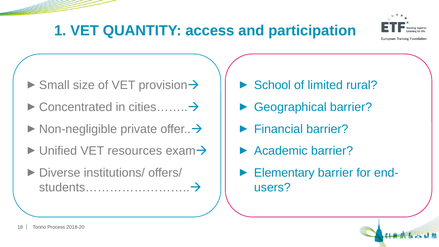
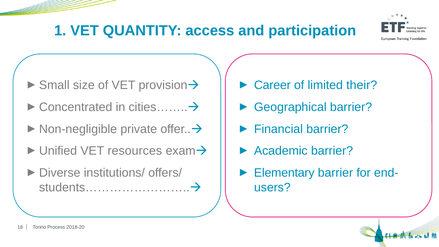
School: School -> Career (272, 85)
rural: rural -> their (362, 85)
